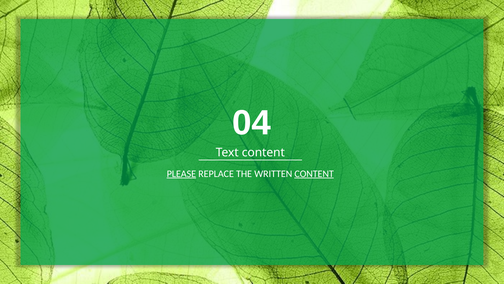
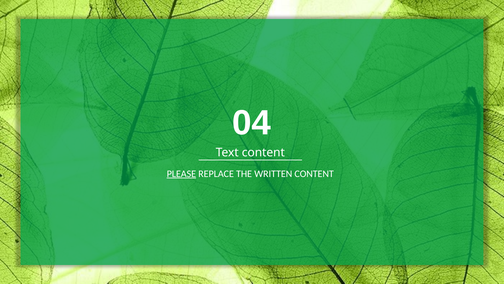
CONTENT underline: present -> none (314, 173)
